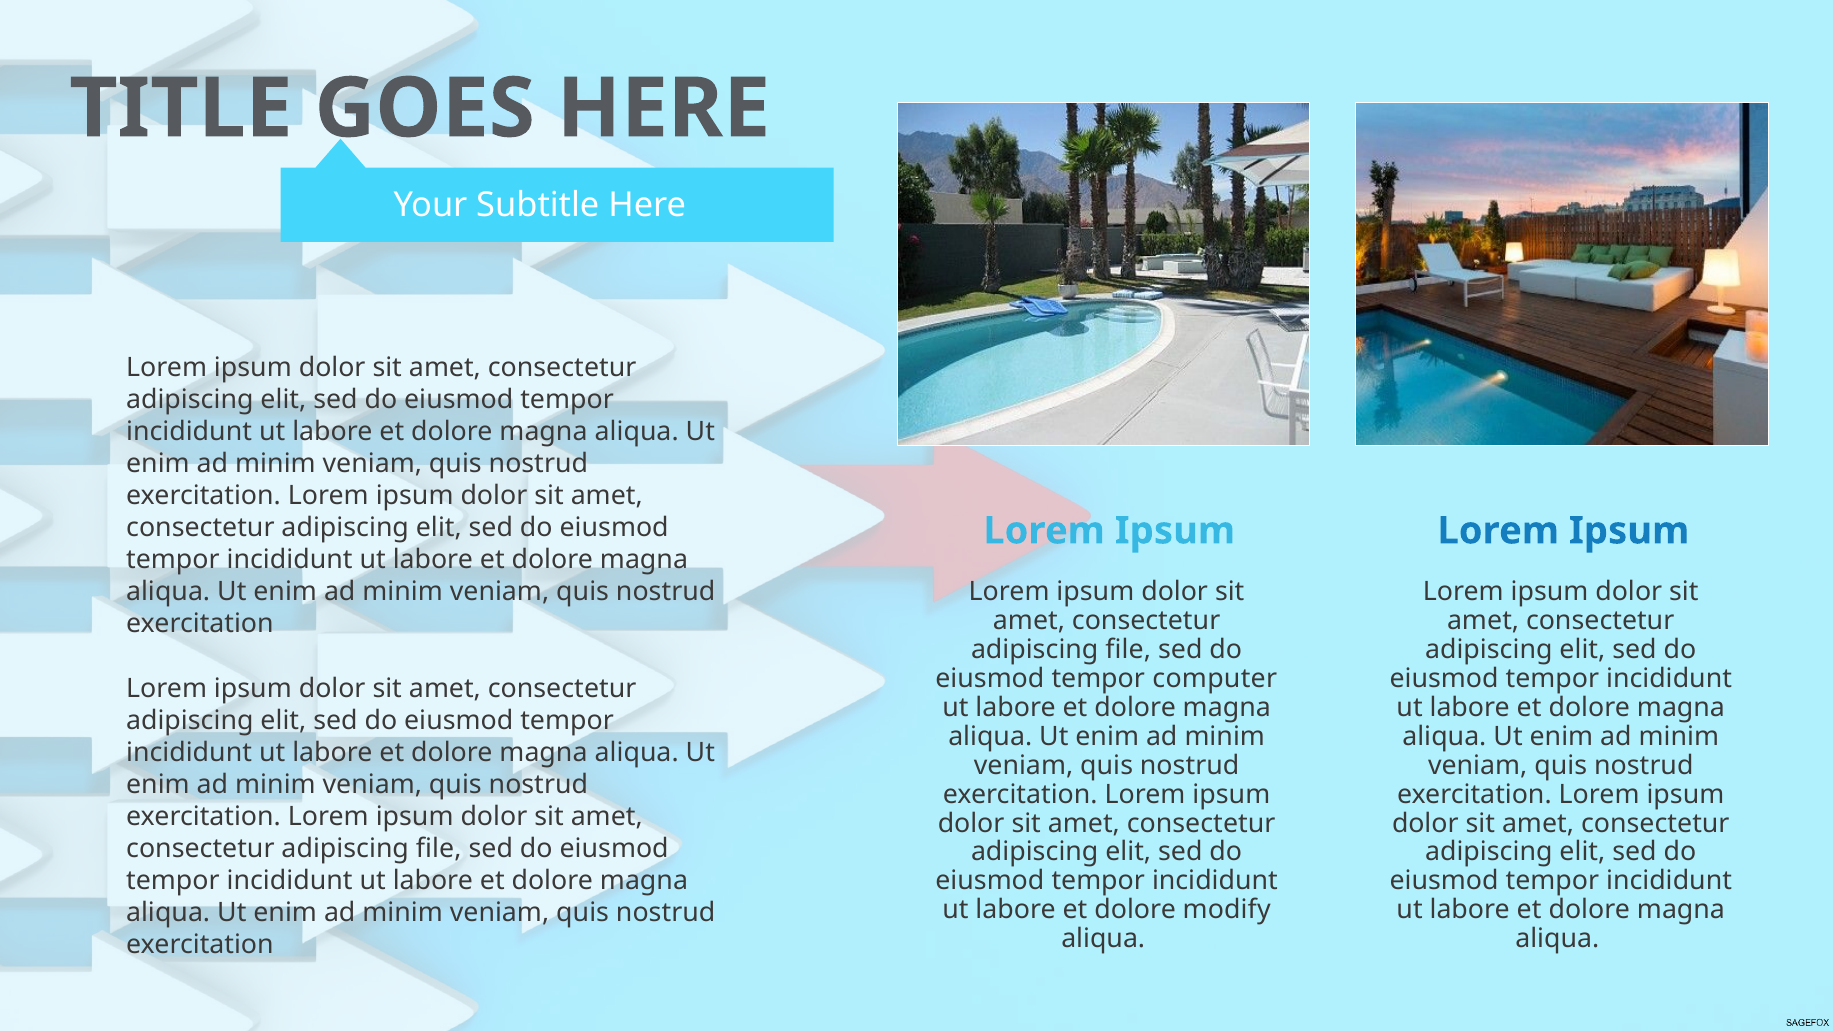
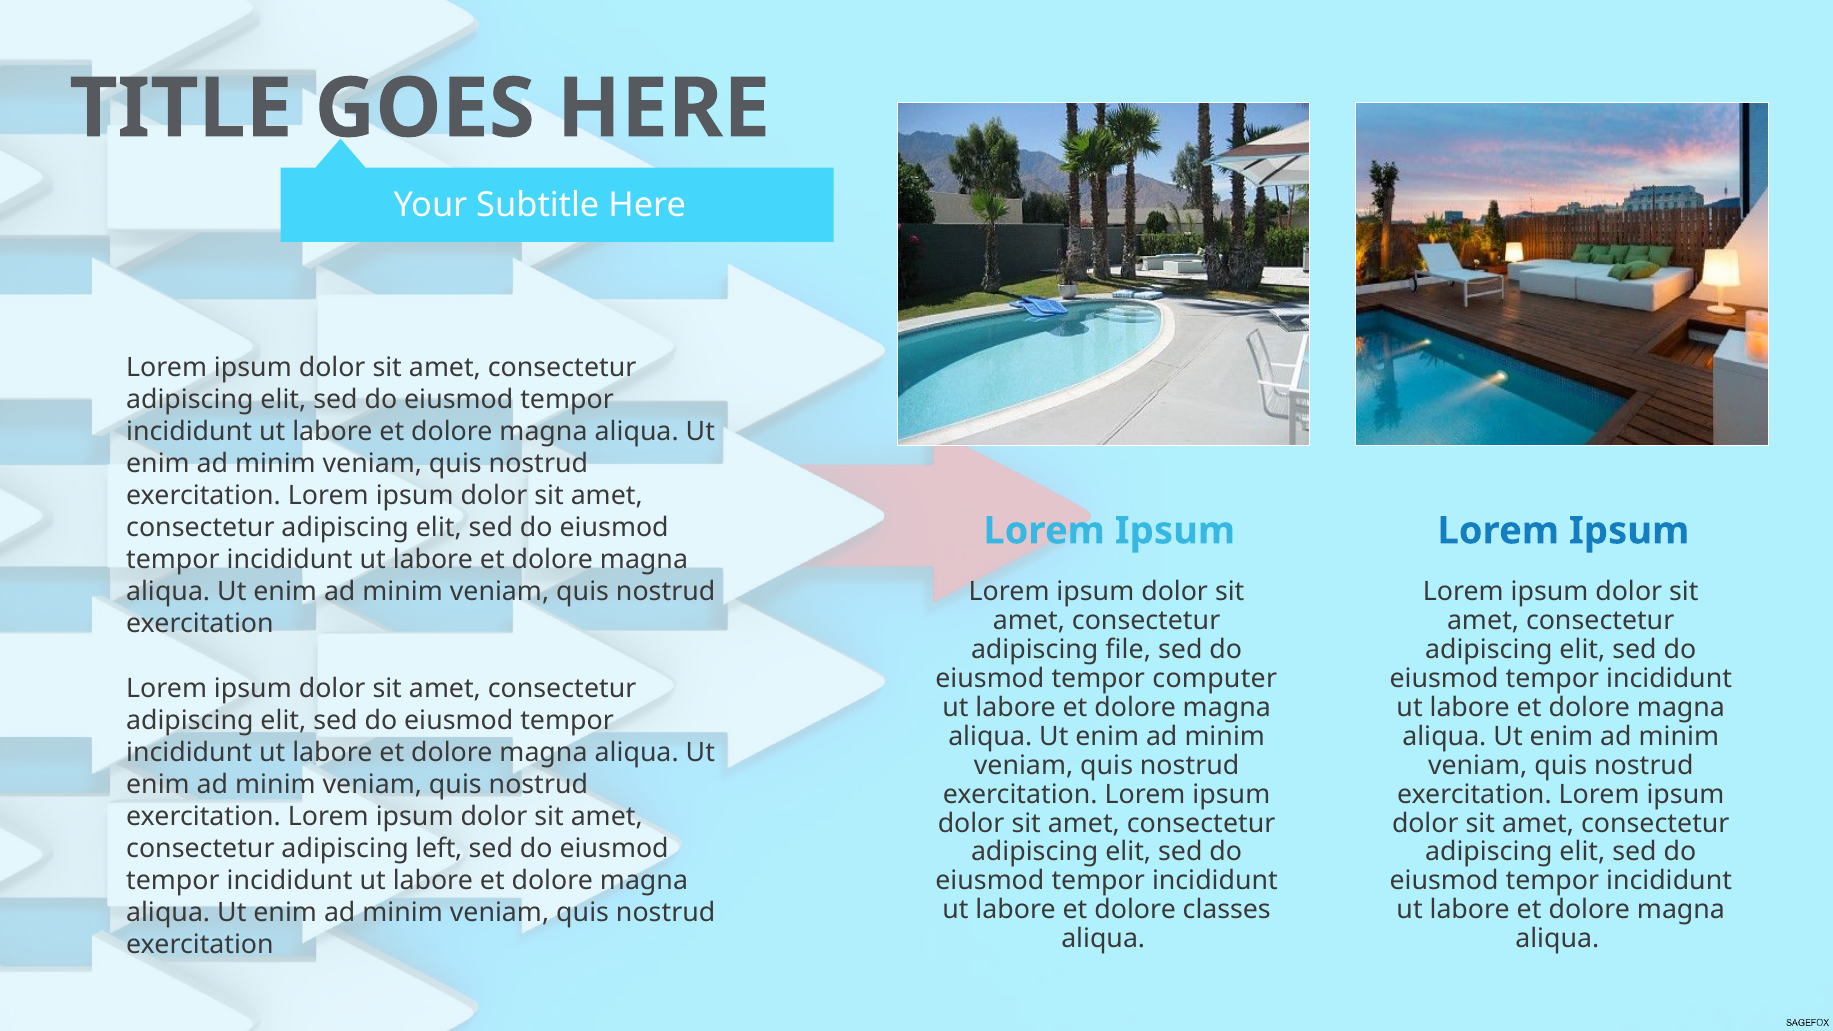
file: file -> left (439, 849)
modify: modify -> classes (1227, 910)
